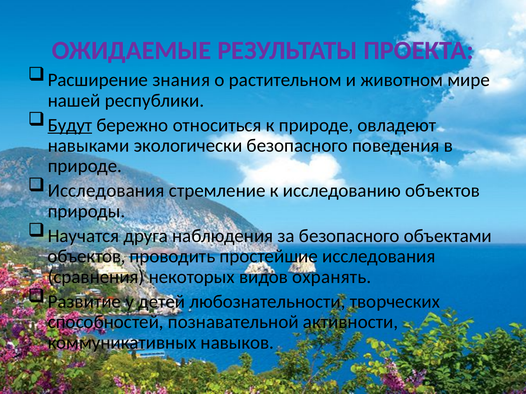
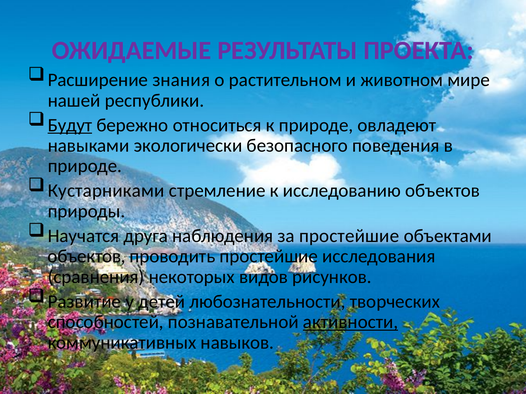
Исследования: Исследования -> Кустарниками (106, 191)
за безопасного: безопасного -> простейшие (349, 236)
охранять: охранять -> рисунков (332, 277)
активности underline: none -> present (351, 322)
